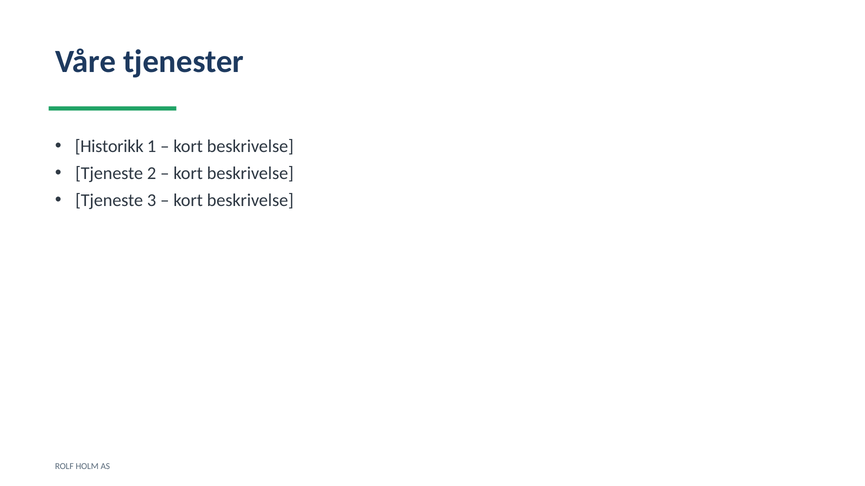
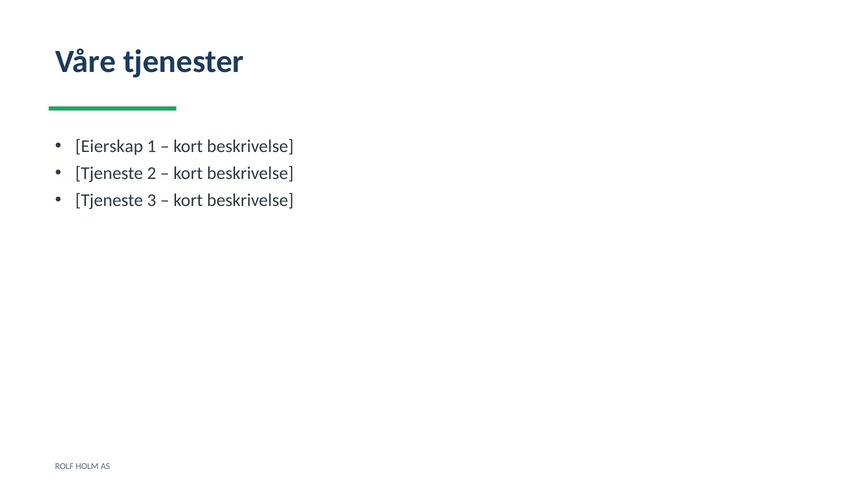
Historikk: Historikk -> Eierskap (109, 147)
